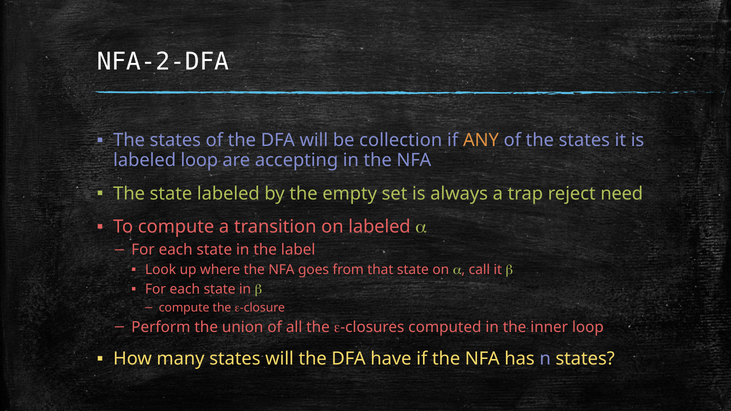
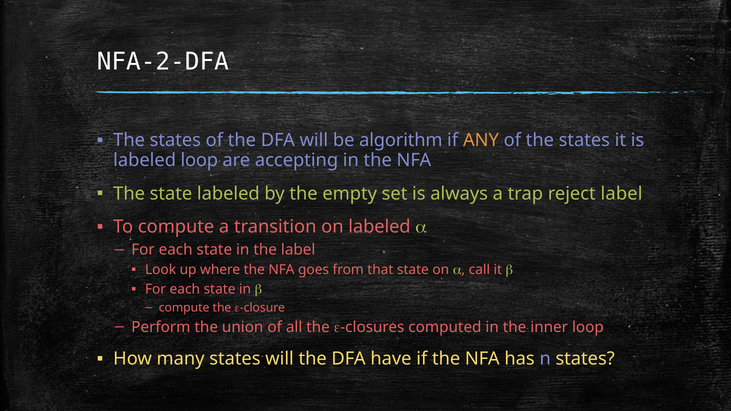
collection: collection -> algorithm (401, 140)
reject need: need -> label (622, 194)
